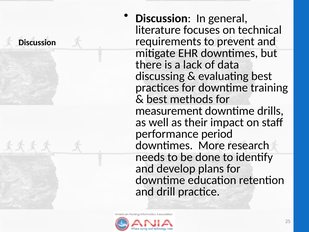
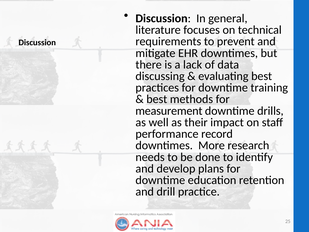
period: period -> record (217, 134)
